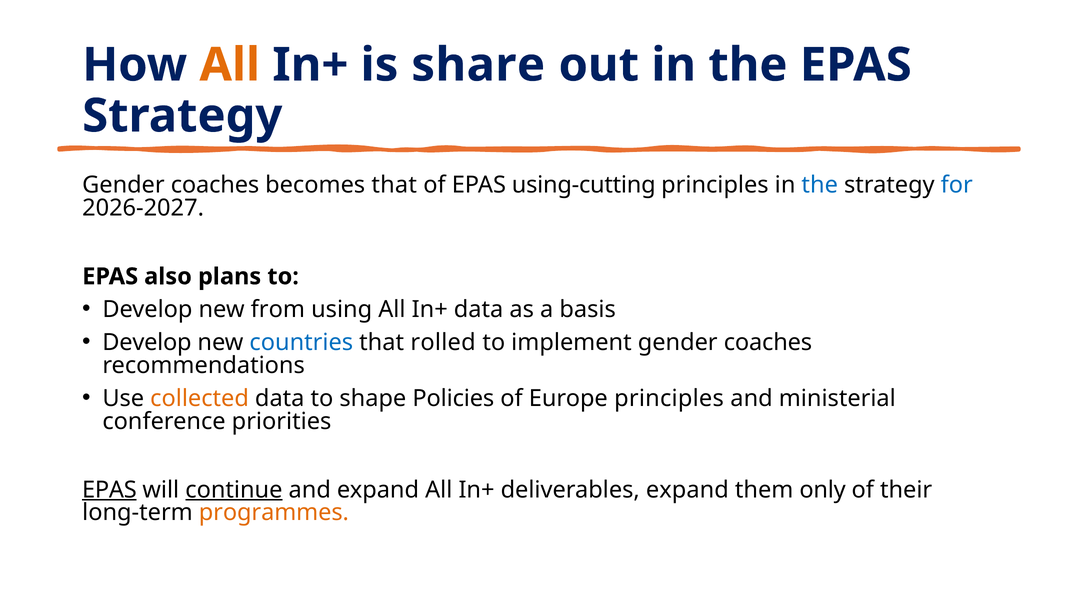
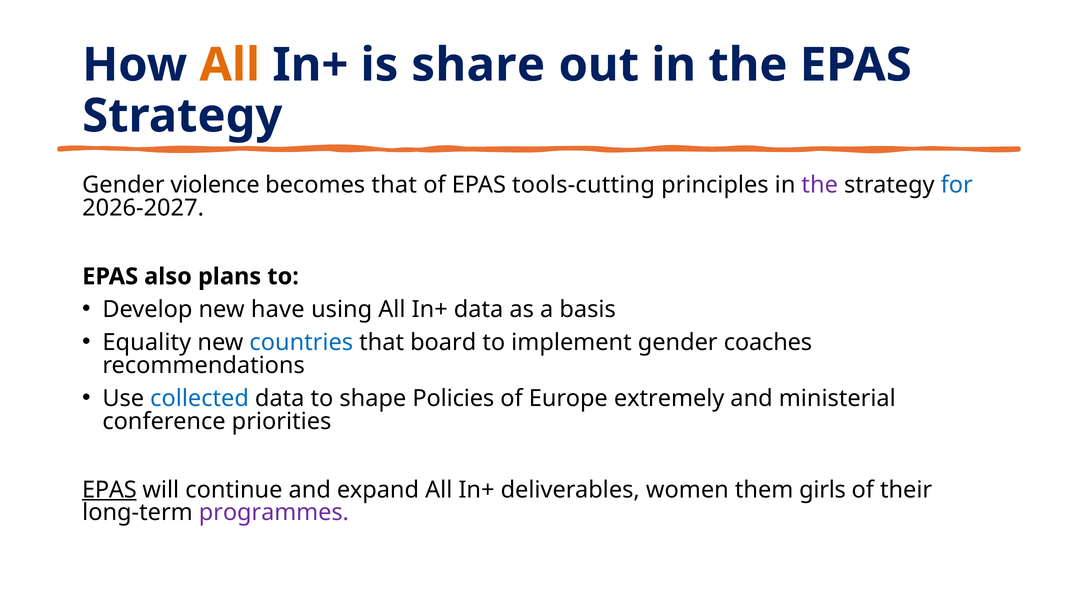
coaches: coaches -> violence (215, 185)
using‑cutting: using‑cutting -> tools‑cutting (584, 185)
the colour: blue -> purple (820, 185)
from: from -> have (278, 310)
Develop: Develop -> Equality (147, 343)
rolled: rolled -> board (443, 343)
collected colour: orange -> blue (200, 399)
Europe principles: principles -> extremely (669, 399)
continue underline: present -> none (234, 490)
deliverables expand: expand -> women (687, 490)
only: only -> girls (823, 490)
programmes colour: orange -> purple (274, 513)
